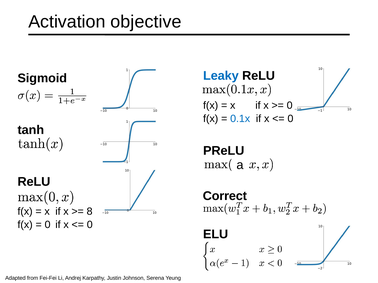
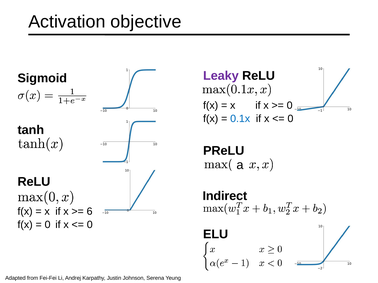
Leaky colour: blue -> purple (221, 76)
Correct: Correct -> Indirect (225, 196)
8: 8 -> 6 (90, 212)
